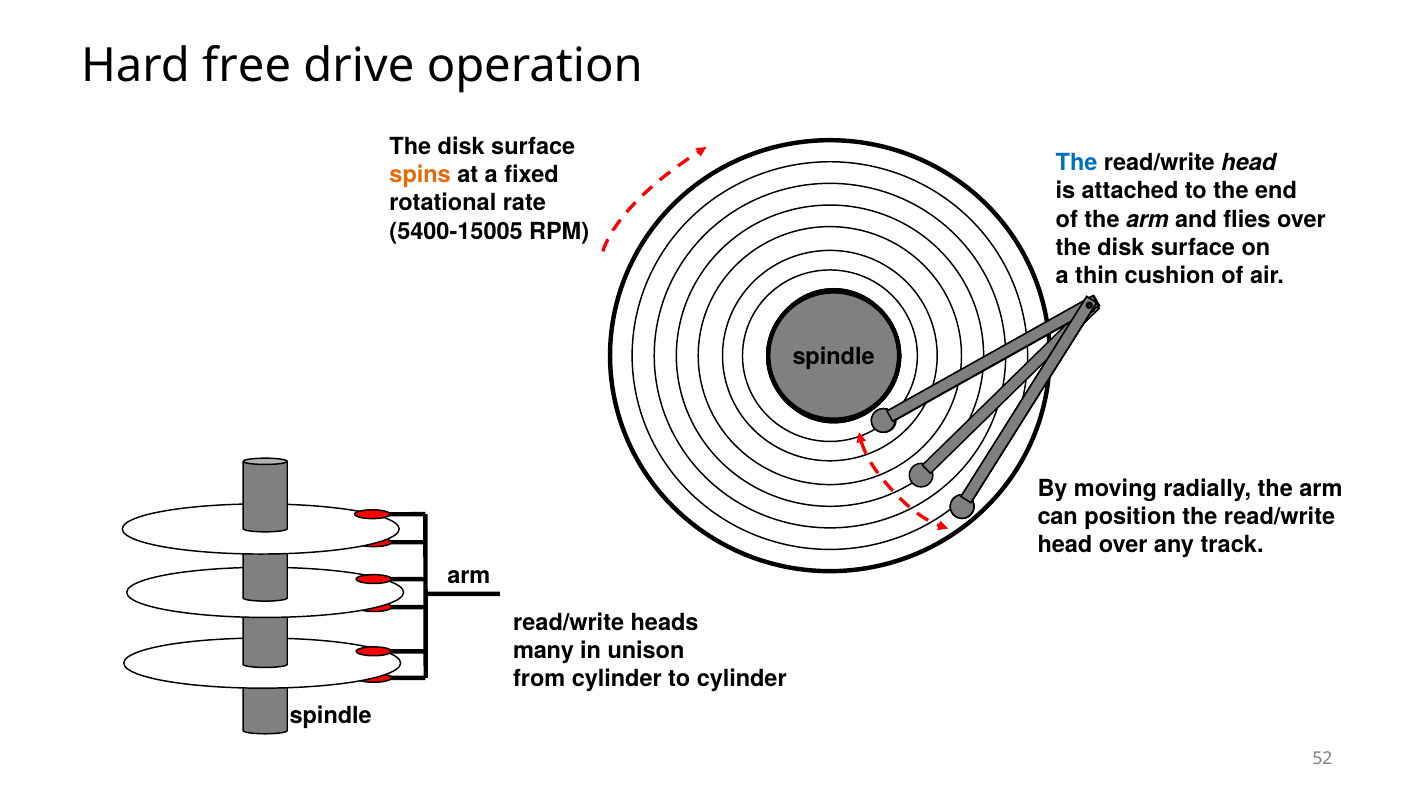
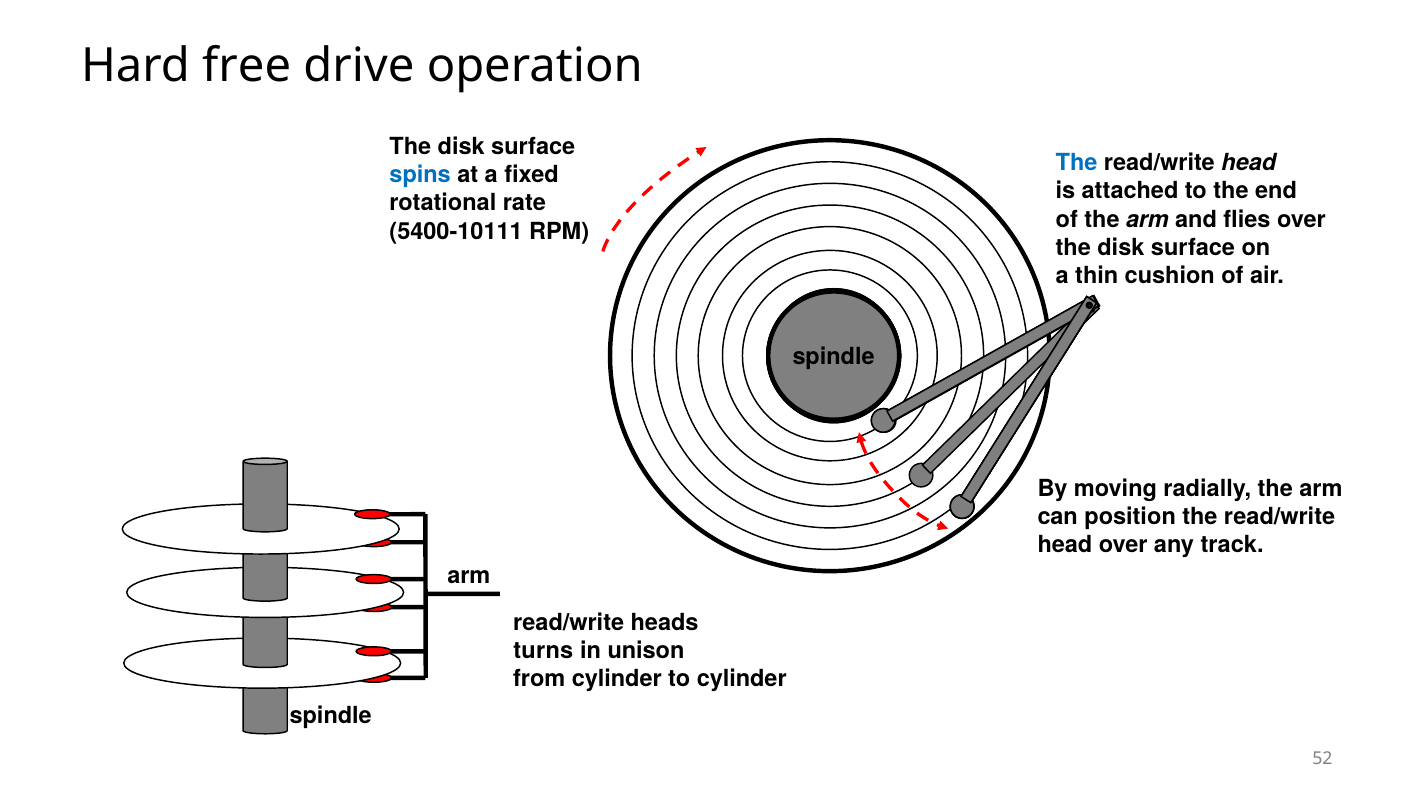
spins colour: orange -> blue (420, 175)
5400-15005: 5400-15005 -> 5400-10111 (456, 231)
many: many -> turns (543, 650)
